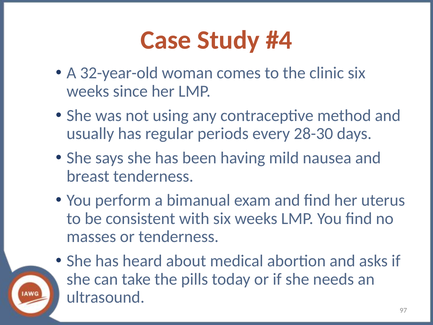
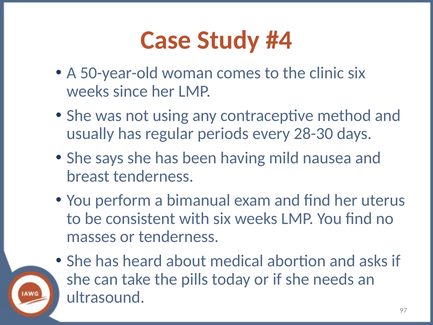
32-year-old: 32-year-old -> 50-year-old (119, 73)
